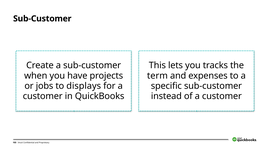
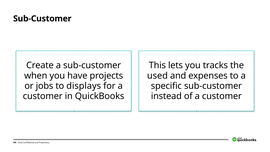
term: term -> used (157, 76)
